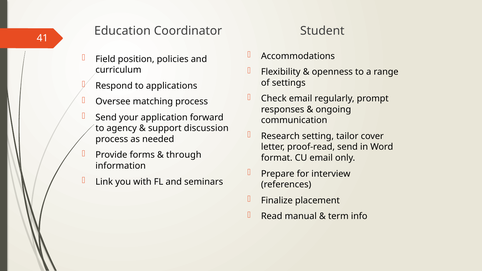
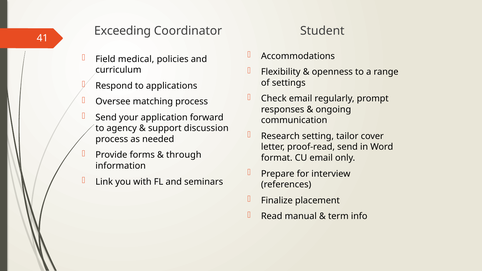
Education: Education -> Exceeding (123, 31)
position: position -> medical (136, 59)
